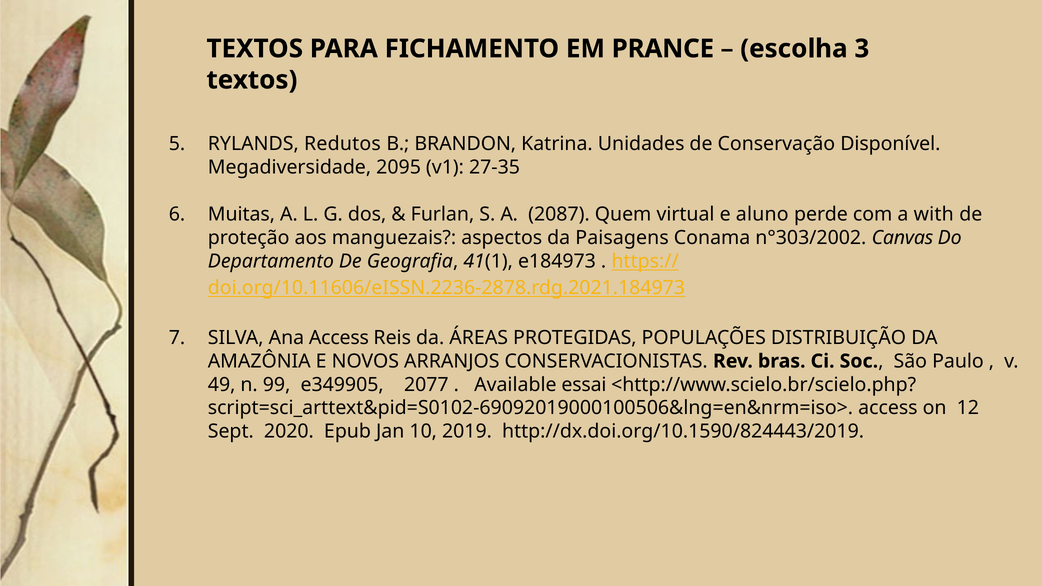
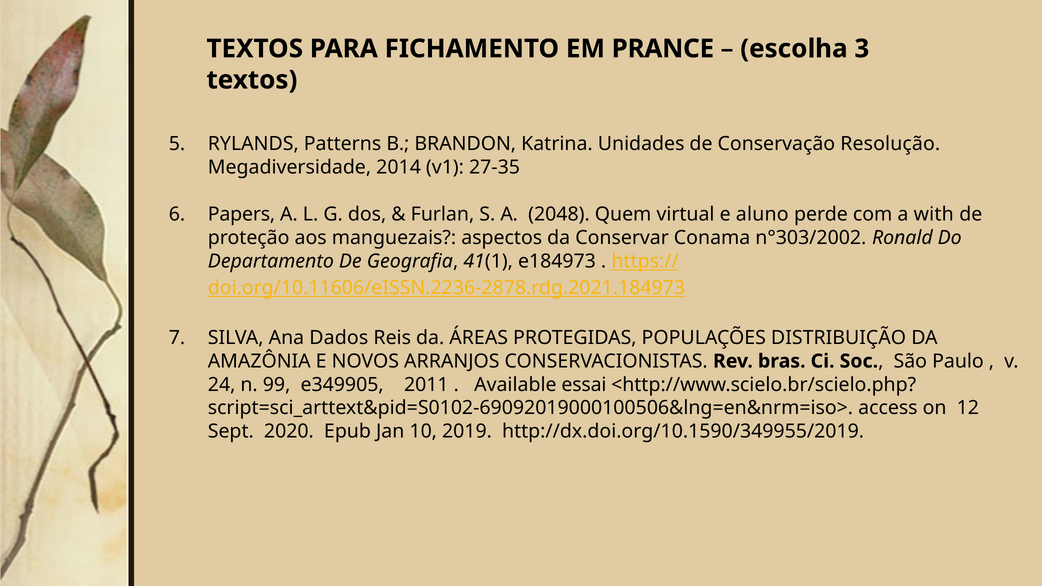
Redutos: Redutos -> Patterns (343, 144)
Disponível: Disponível -> Resolução (890, 144)
2095: 2095 -> 2014 (399, 167)
Muitas: Muitas -> Papers (241, 214)
2087: 2087 -> 2048 (559, 214)
Paisagens: Paisagens -> Conservar (622, 238)
Canvas: Canvas -> Ronald (902, 238)
Ana Access: Access -> Dados (339, 338)
49: 49 -> 24 (222, 385)
2077: 2077 -> 2011 (426, 385)
http://dx.doi.org/10.1590/824443/2019: http://dx.doi.org/10.1590/824443/2019 -> http://dx.doi.org/10.1590/349955/2019 (683, 432)
